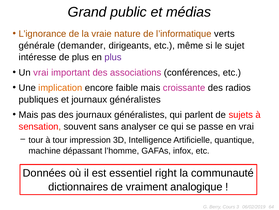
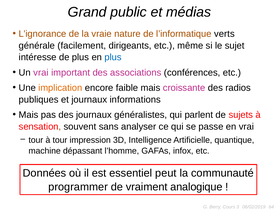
demander: demander -> facilement (82, 45)
plus colour: purple -> blue (113, 57)
et journaux généralistes: généralistes -> informations (135, 99)
right: right -> peut (166, 173)
dictionnaires: dictionnaires -> programmer (78, 186)
